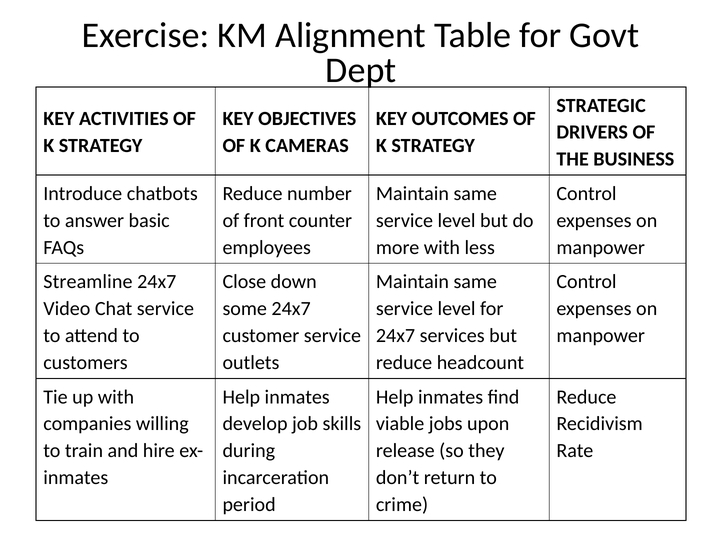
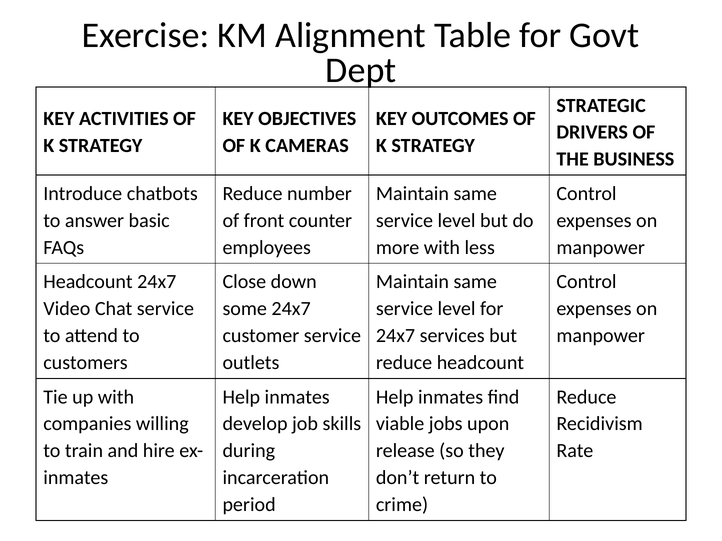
Streamline: Streamline -> Headcount (88, 282)
